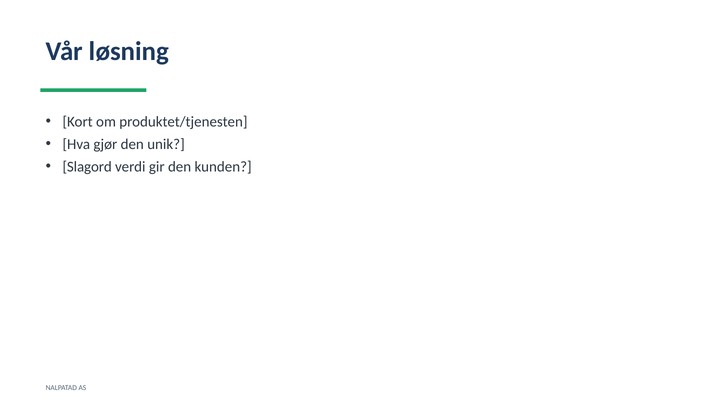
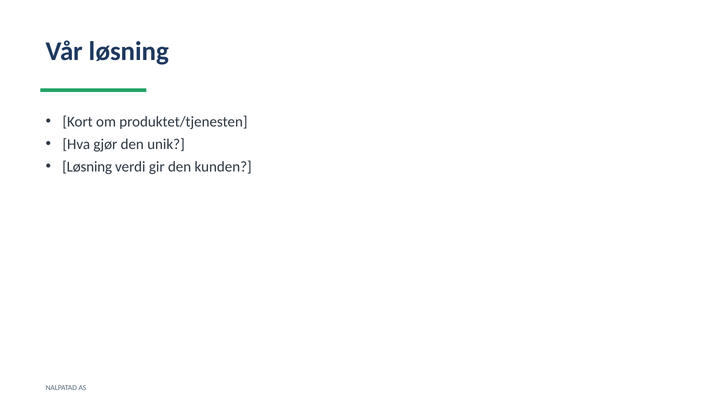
Slagord: Slagord -> Løsning (87, 167)
